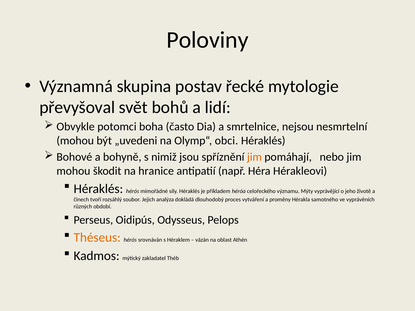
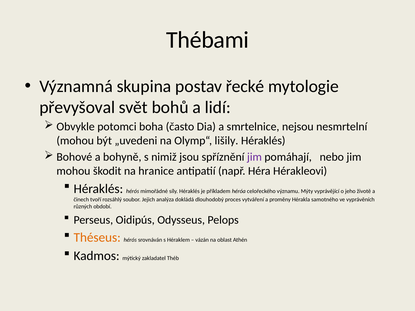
Poloviny: Poloviny -> Thébami (208, 40)
obci: obci -> lišily (227, 141)
jim colour: orange -> purple (254, 157)
